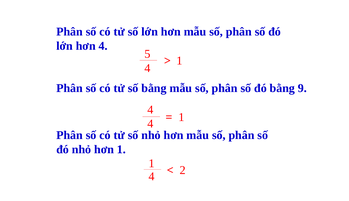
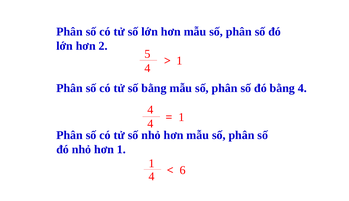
hơn 4: 4 -> 2 (103, 46)
bằng 9: 9 -> 4 (302, 88)
2: 2 -> 6 (183, 170)
